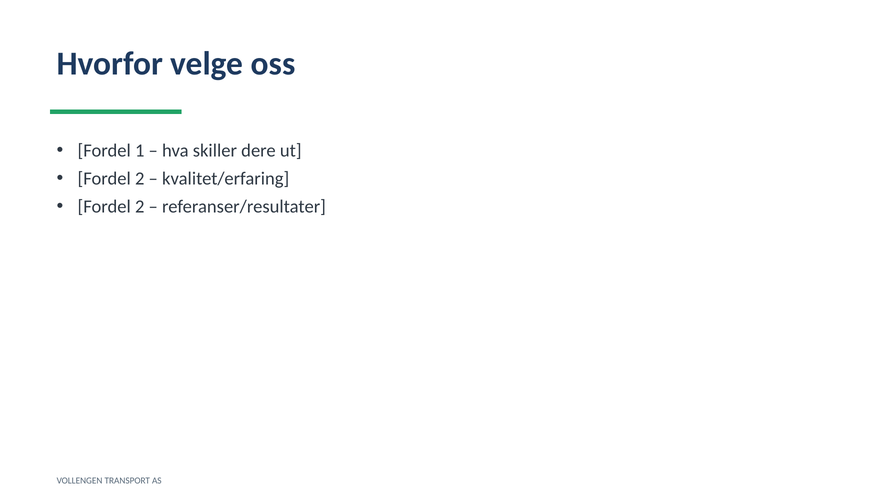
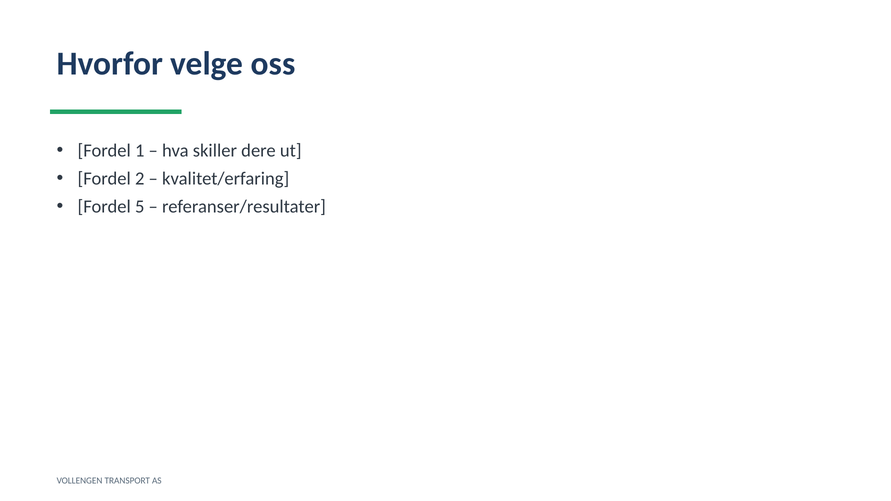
2: 2 -> 5 (140, 207)
